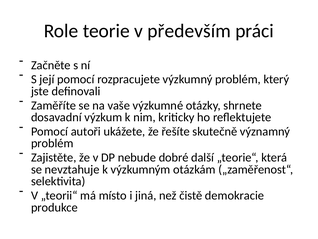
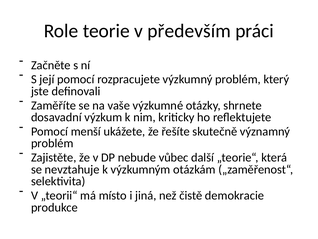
autoři: autoři -> menší (86, 131)
dobré: dobré -> vůbec (174, 157)
